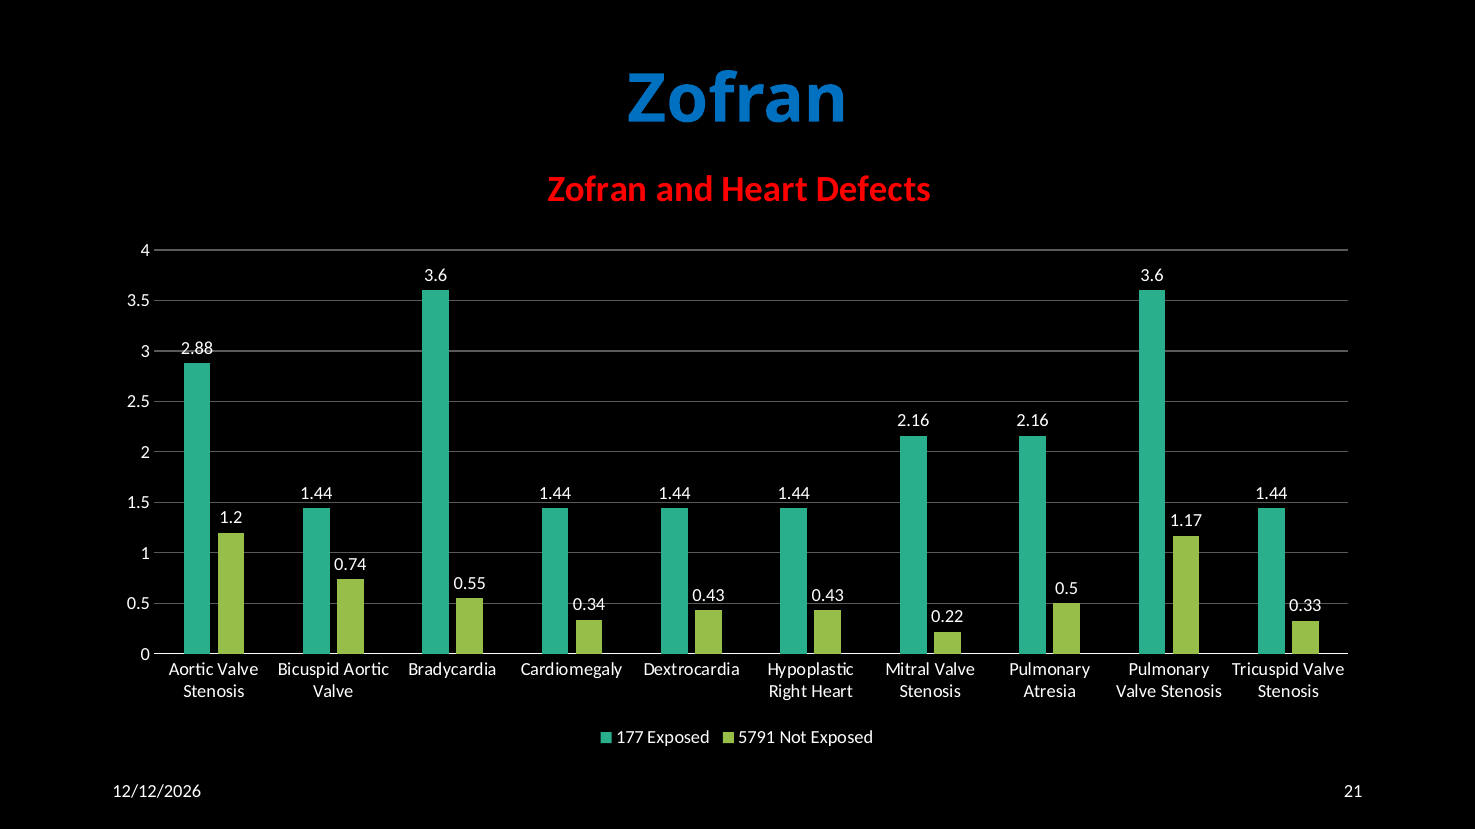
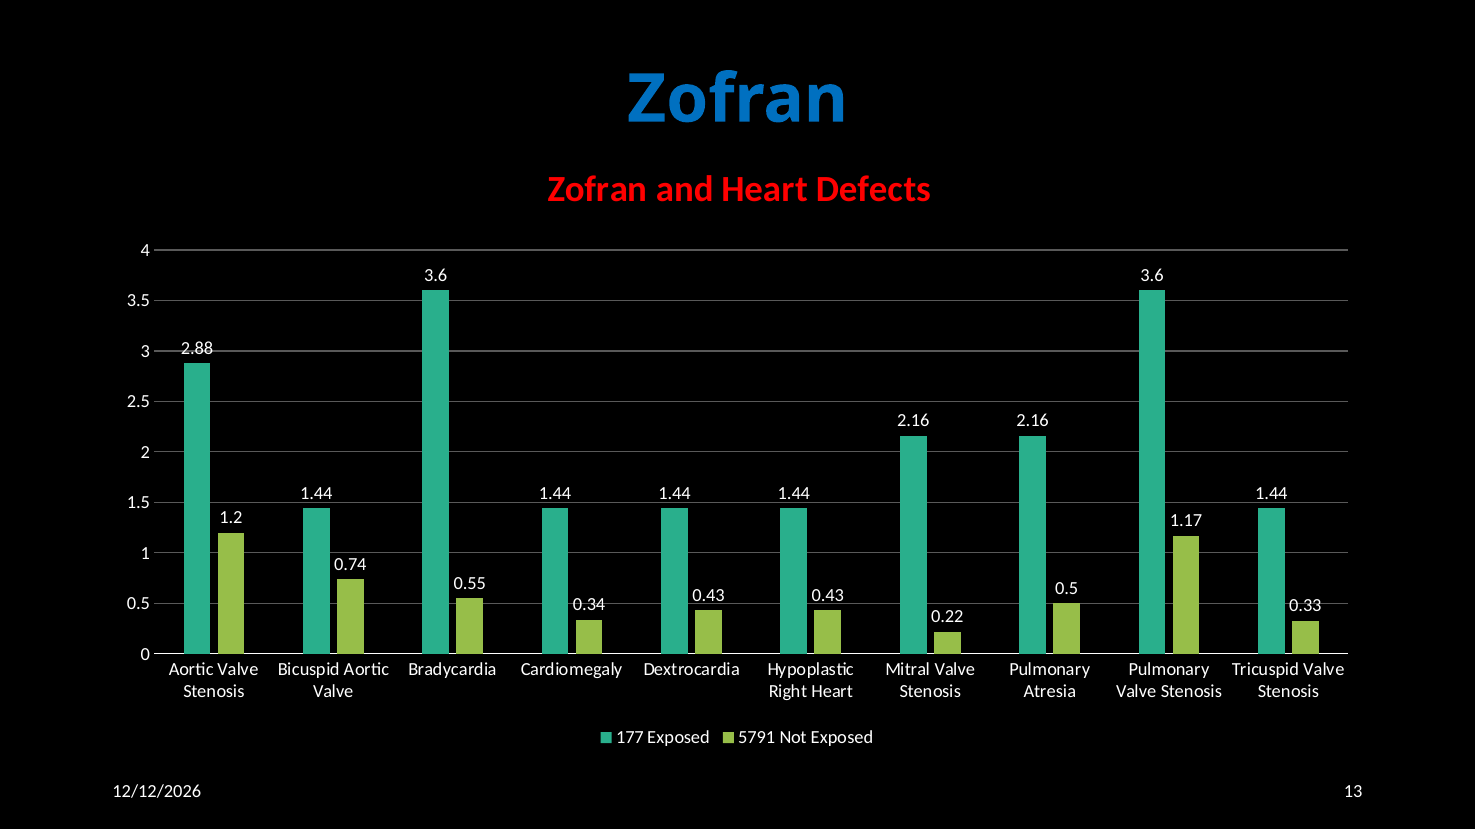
21: 21 -> 13 (1353, 792)
